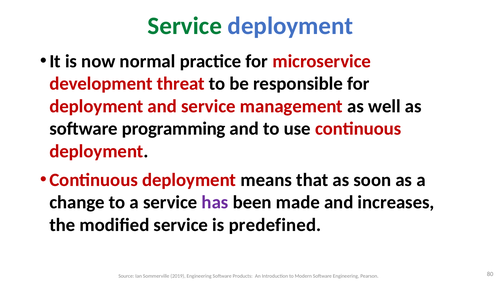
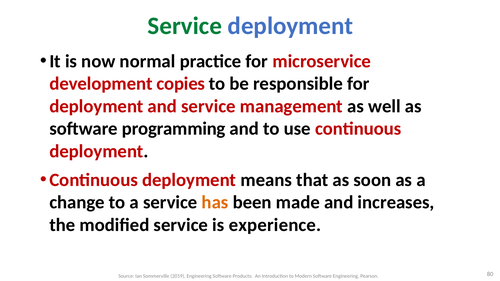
threat: threat -> copies (181, 84)
has colour: purple -> orange (215, 203)
predefined: predefined -> experience (275, 225)
